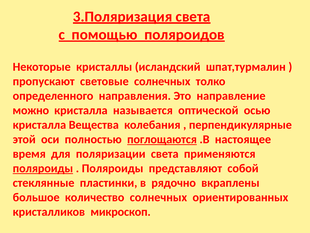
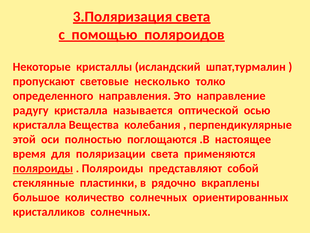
световые солнечных: солнечных -> несколько (162, 81)
можно: можно -> радугу (31, 110)
поглощаются underline: present -> none (162, 139)
кристалликов микроскоп: микроскоп -> солнечных (121, 211)
